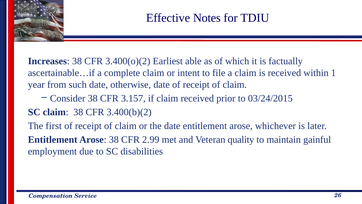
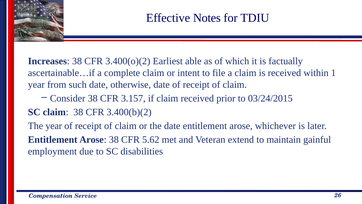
The first: first -> year (54, 126)
2.99: 2.99 -> 5.62 (151, 139)
quality: quality -> extend (241, 139)
